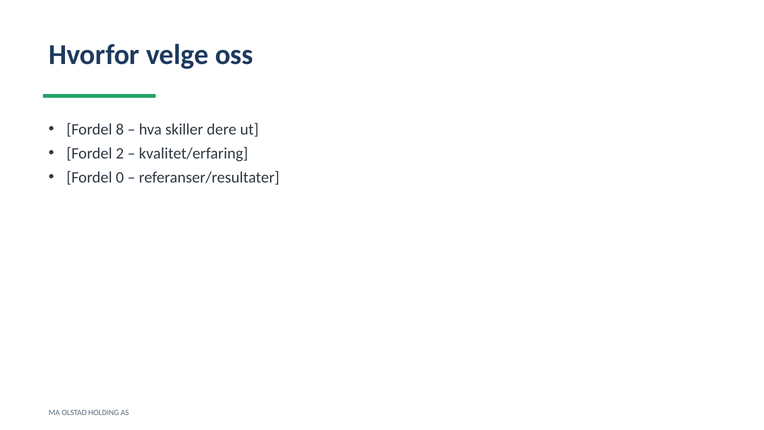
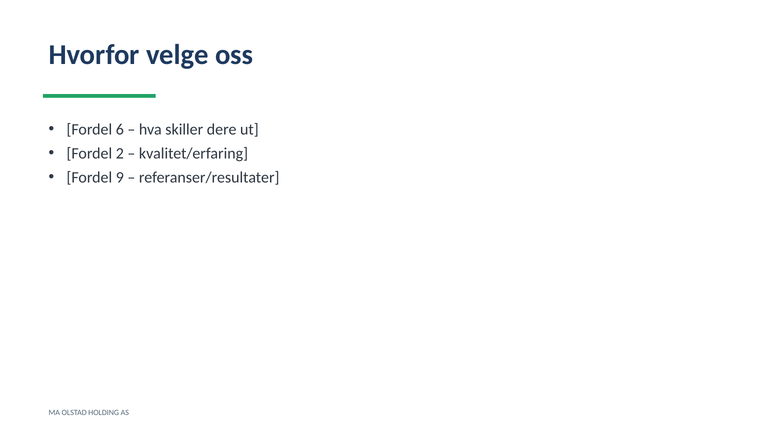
8: 8 -> 6 (120, 129)
0: 0 -> 9 (120, 177)
